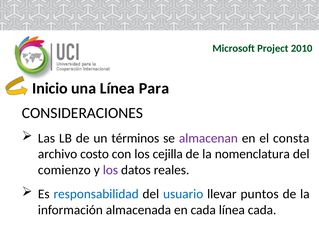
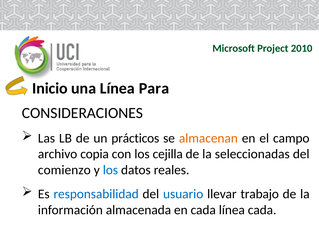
términos: términos -> prácticos (135, 138)
almacenan colour: purple -> orange (208, 138)
consta: consta -> campo (291, 138)
costo: costo -> copia (95, 154)
nomenclatura: nomenclatura -> seleccionadas (252, 154)
los colour: purple -> blue (110, 170)
puntos: puntos -> trabajo (260, 194)
